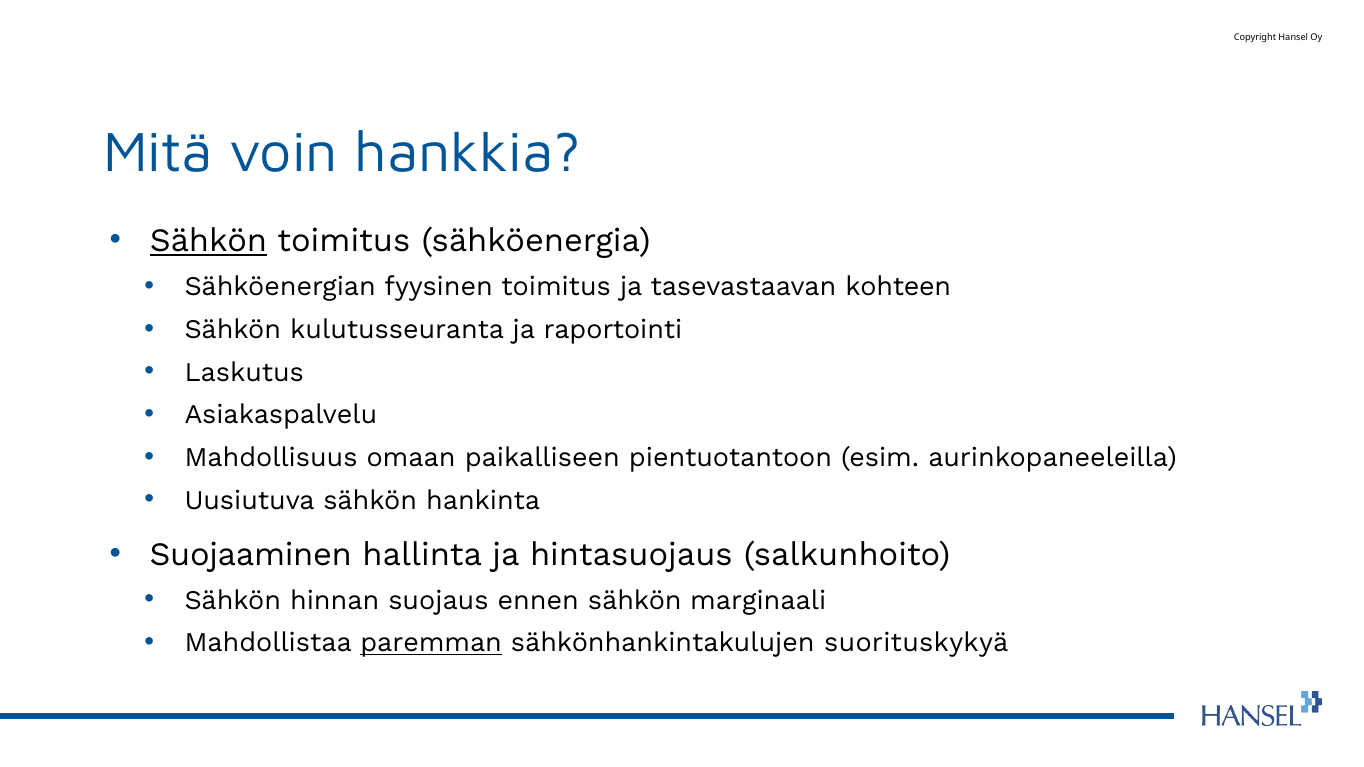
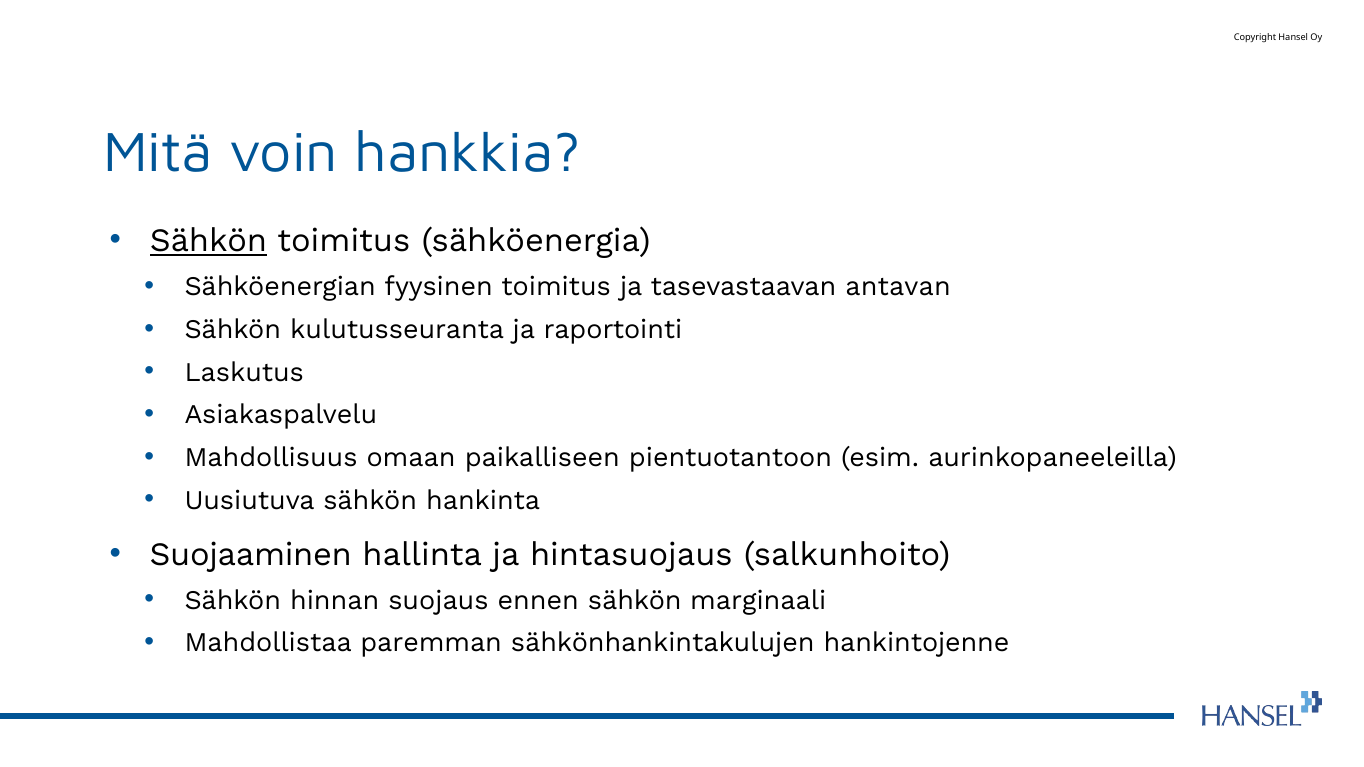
kohteen: kohteen -> antavan (898, 287)
paremman underline: present -> none (431, 643)
suorituskykyä: suorituskykyä -> hankintojenne (917, 643)
